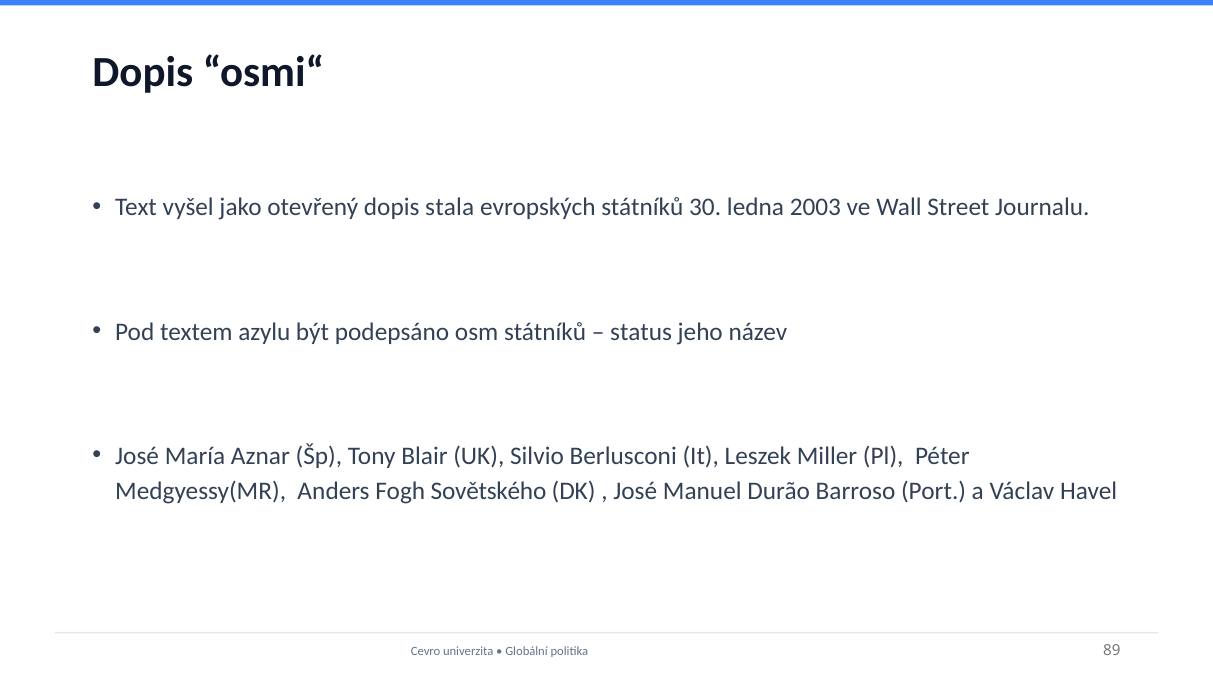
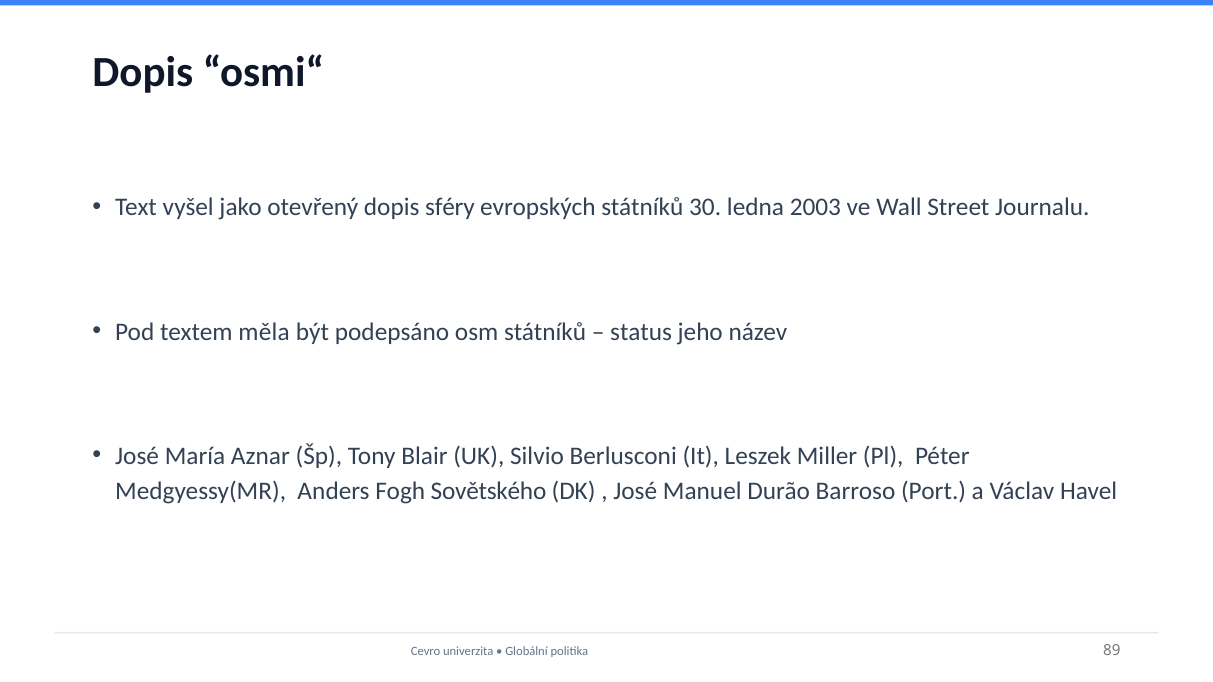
stala: stala -> sféry (450, 208)
azylu: azylu -> měla (264, 332)
